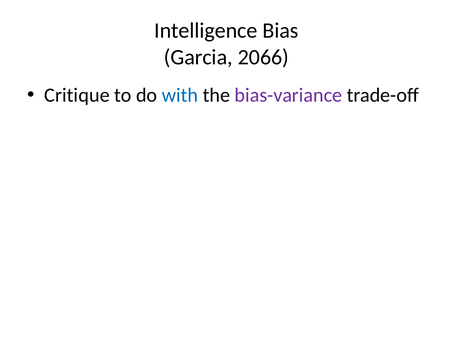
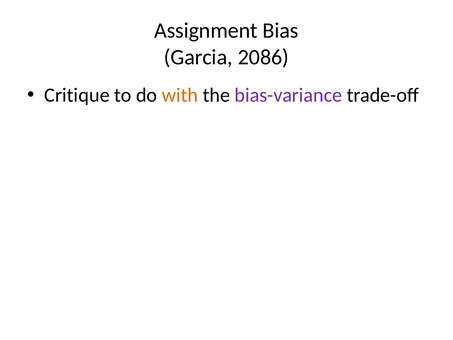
Intelligence: Intelligence -> Assignment (206, 31)
2066: 2066 -> 2086 (263, 57)
with colour: blue -> orange (180, 95)
